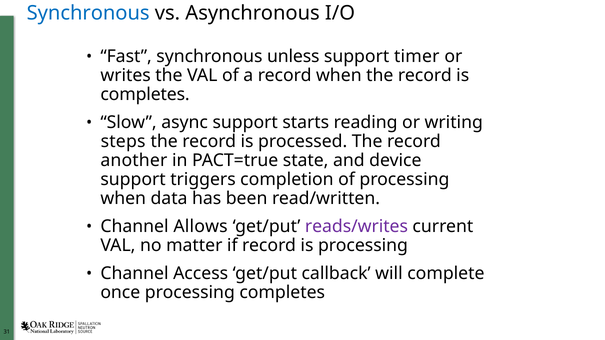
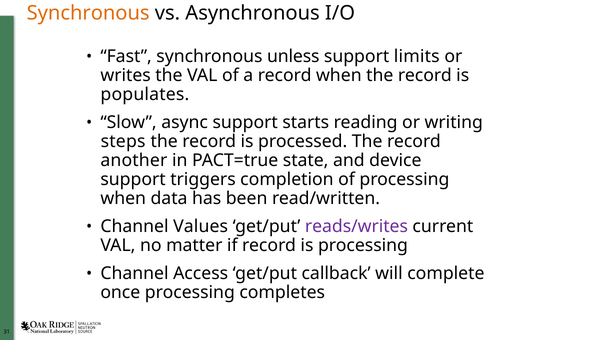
Synchronous colour: blue -> orange (88, 13)
timer: timer -> limits (417, 57)
completes: completes -> populates (145, 95)
Allows: Allows -> Values (201, 227)
